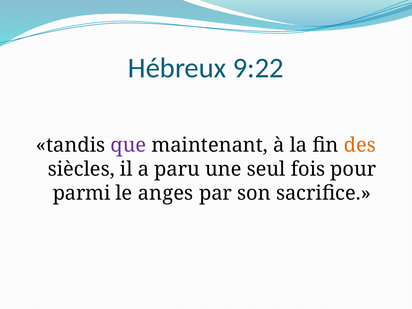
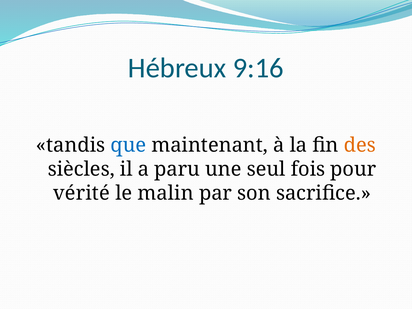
9:22: 9:22 -> 9:16 (258, 68)
que colour: purple -> blue (128, 145)
parmi: parmi -> vérité (81, 193)
anges: anges -> malin (166, 193)
